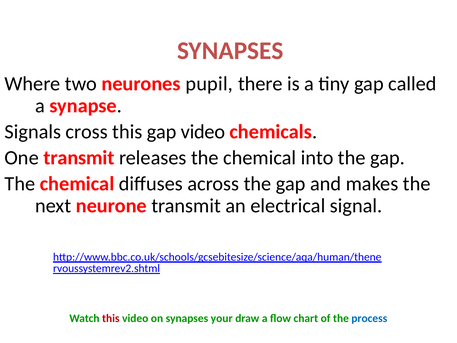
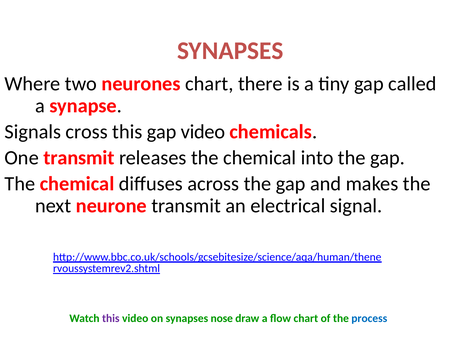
neurones pupil: pupil -> chart (209, 84)
this colour: red -> purple (111, 318)
your: your -> nose (222, 318)
